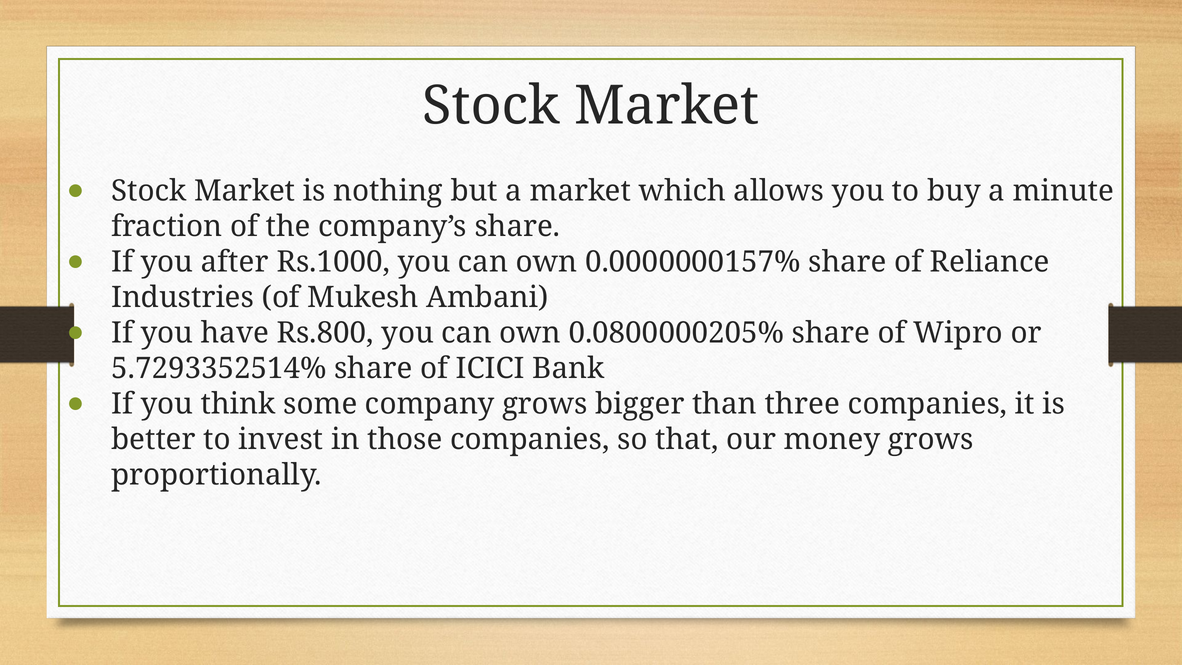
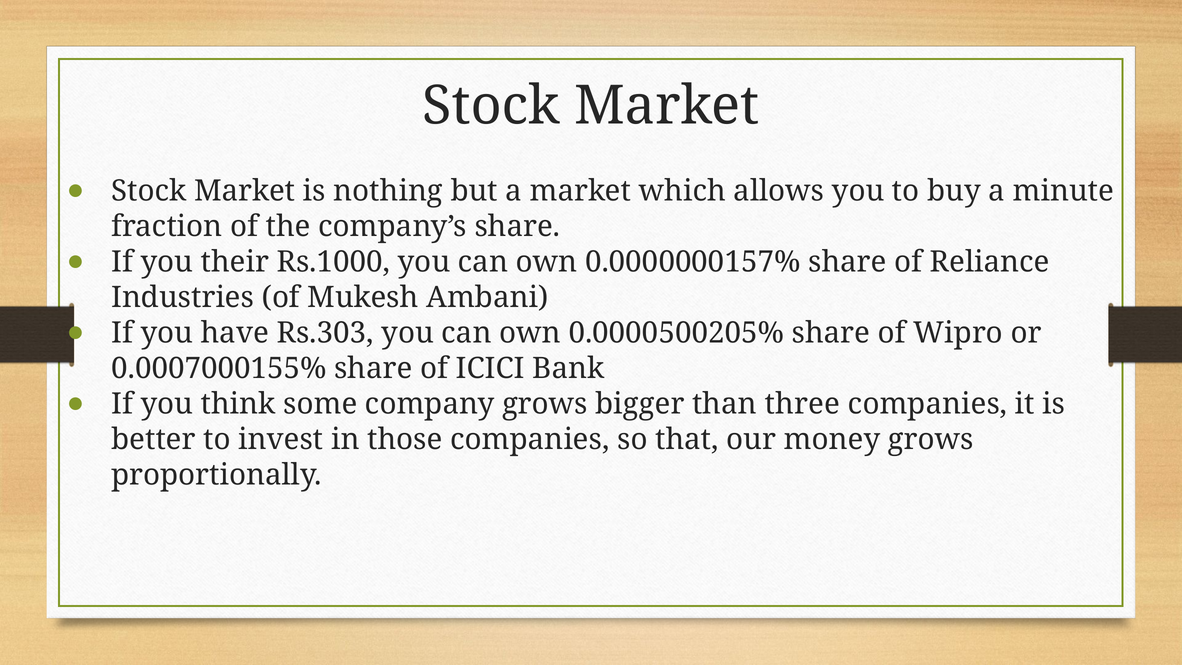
after: after -> their (235, 262)
Rs.800: Rs.800 -> Rs.303 (325, 333)
0.0800000205%: 0.0800000205% -> 0.0000500205% (676, 333)
5.7293352514%: 5.7293352514% -> 0.0007000155% (219, 368)
